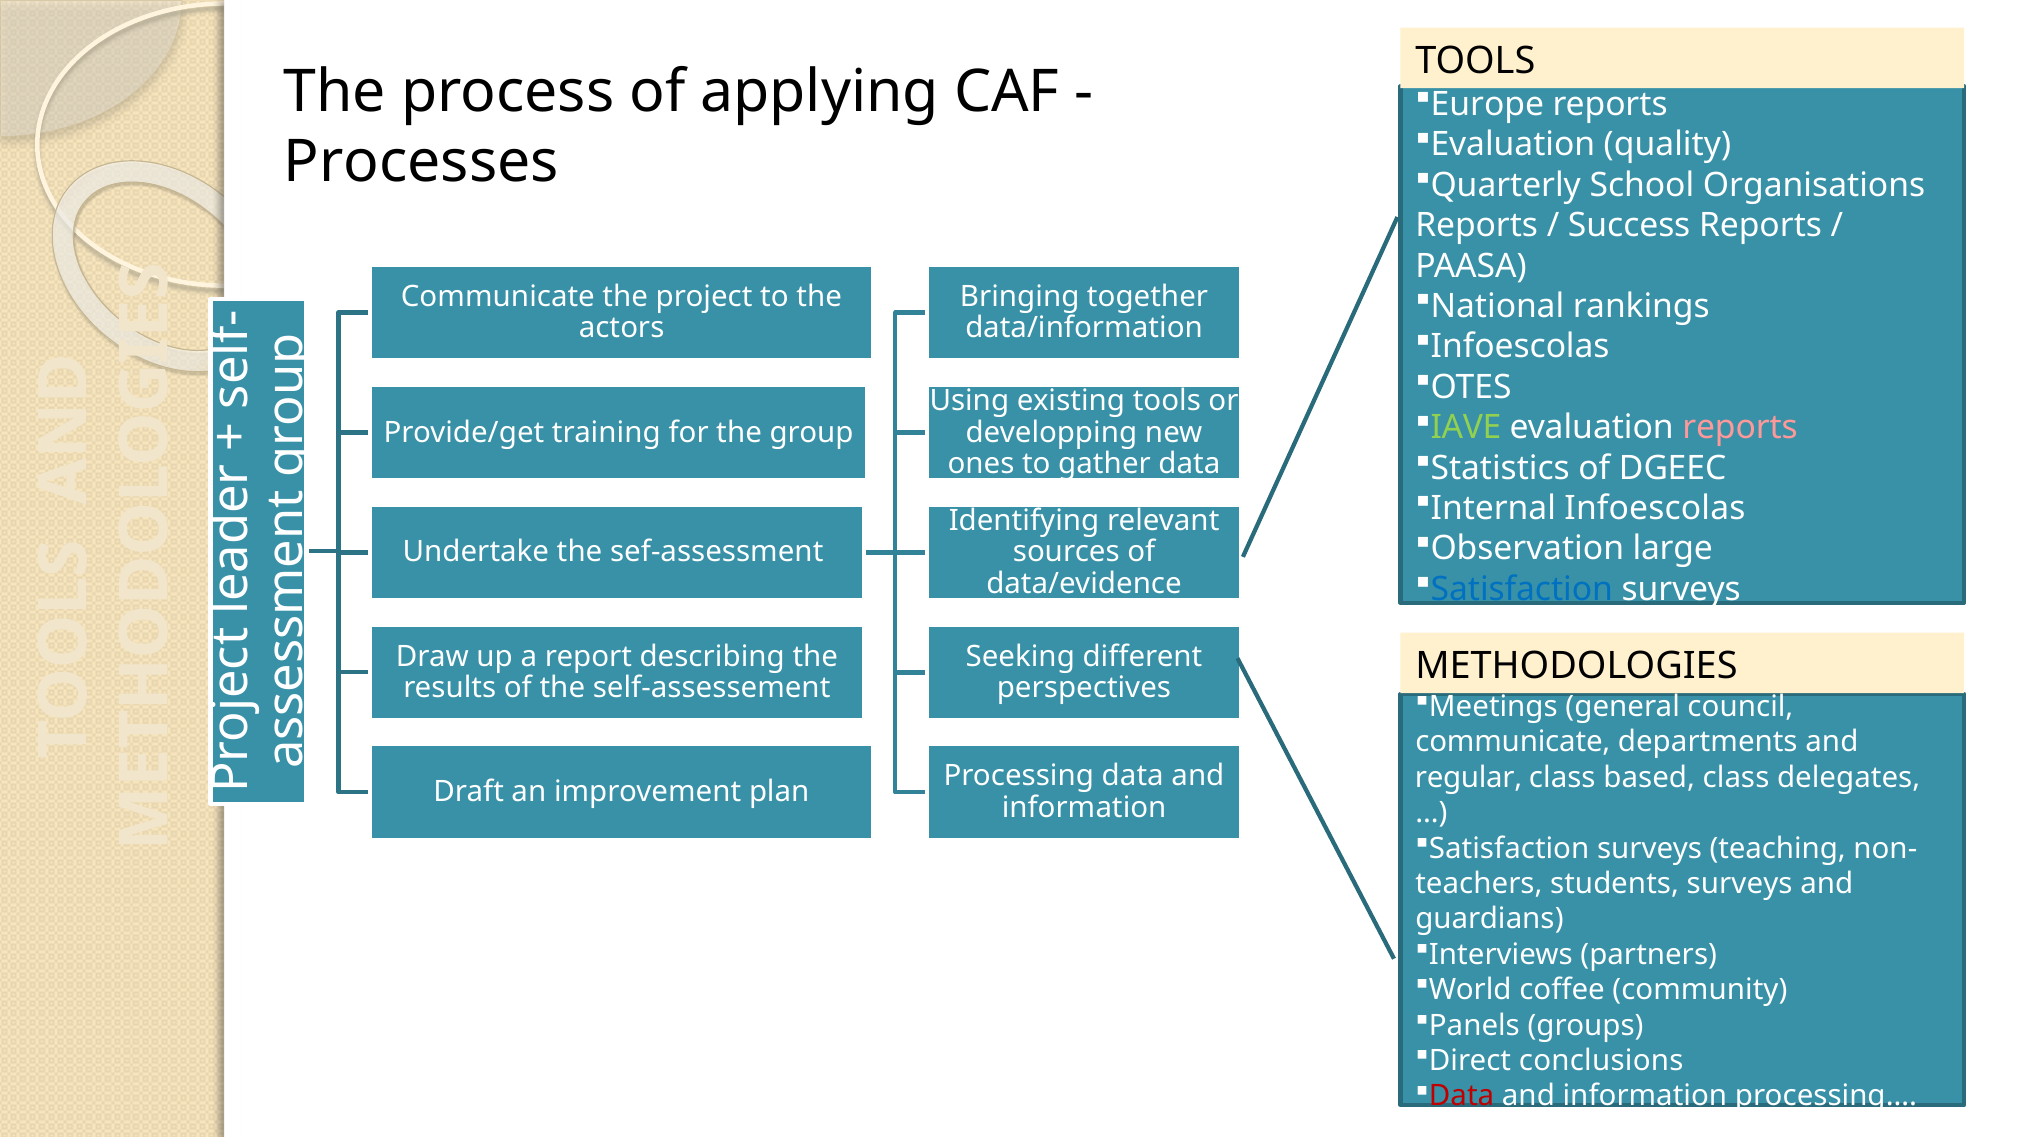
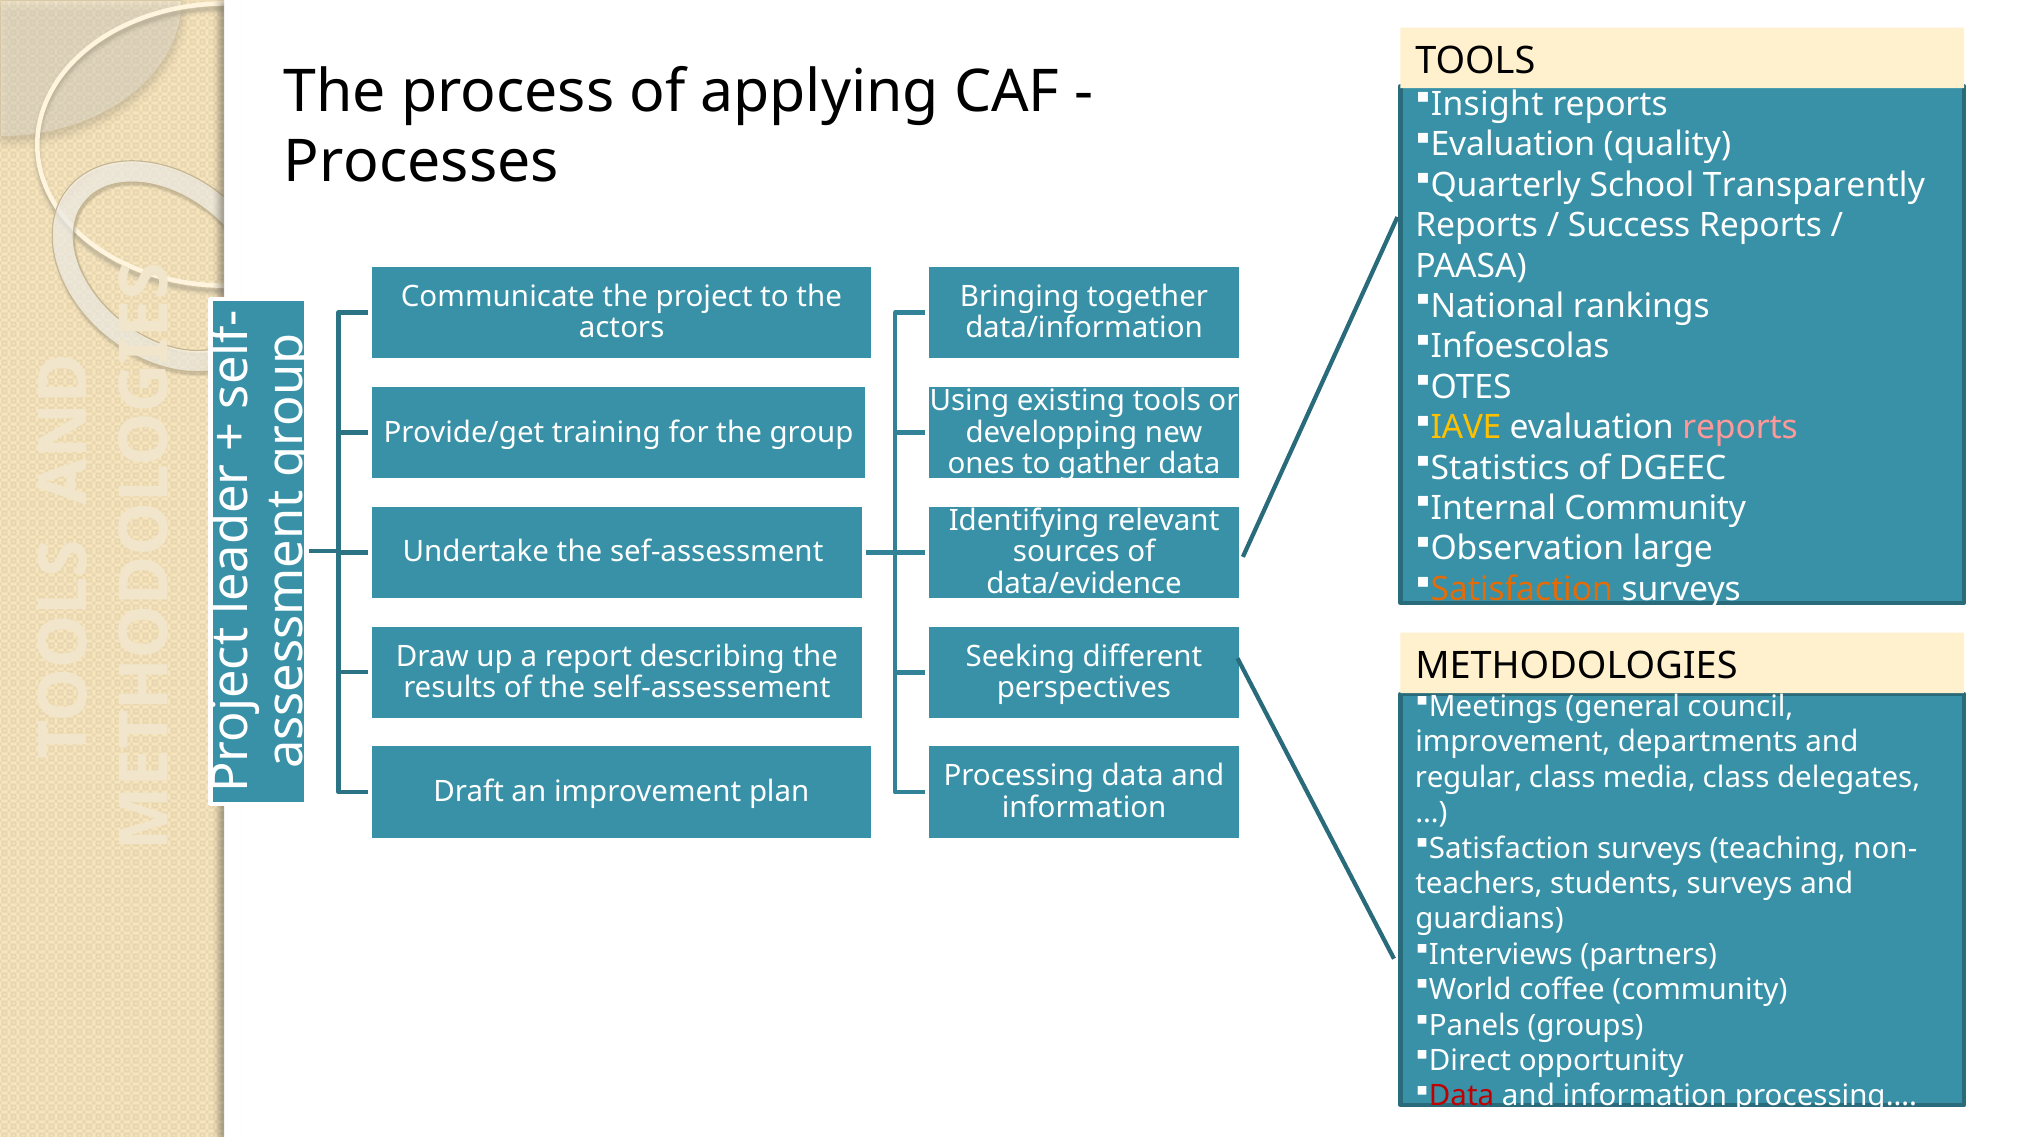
Europe: Europe -> Insight (1487, 104)
Organisations: Organisations -> Transparently (1814, 185)
IAVE colour: light green -> yellow (1466, 428)
Internal Infoescolas: Infoescolas -> Community (1655, 508)
Satisfaction colour: blue -> orange (1522, 589)
communicate: communicate -> improvement (1513, 742)
based: based -> media (1649, 777)
conclusions: conclusions -> opportunity (1601, 1061)
